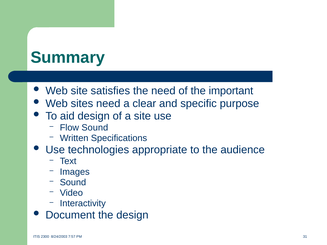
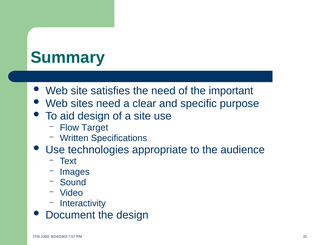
Flow Sound: Sound -> Target (95, 128)
